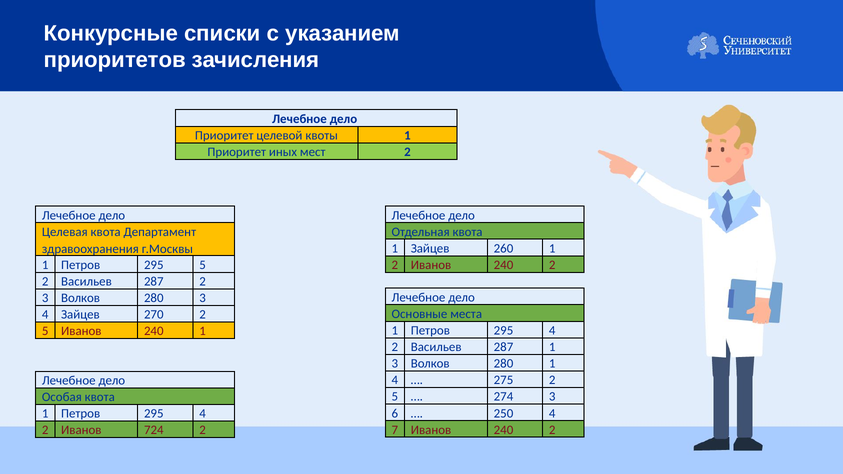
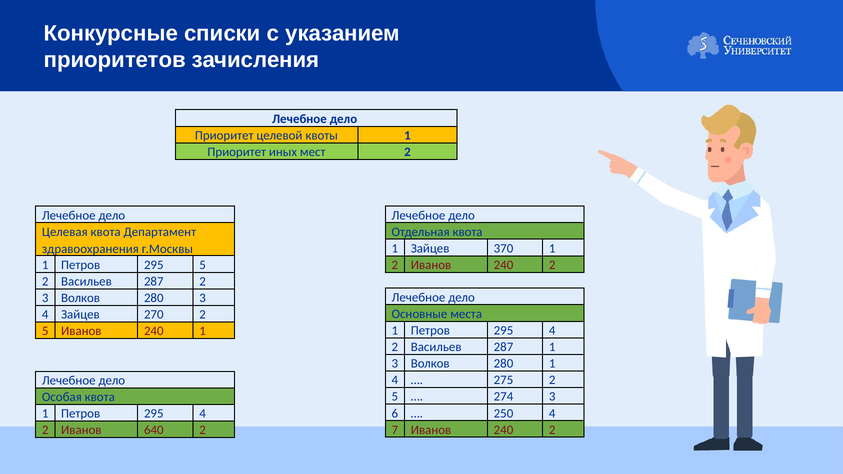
260: 260 -> 370 (504, 249)
724: 724 -> 640 (154, 430)
